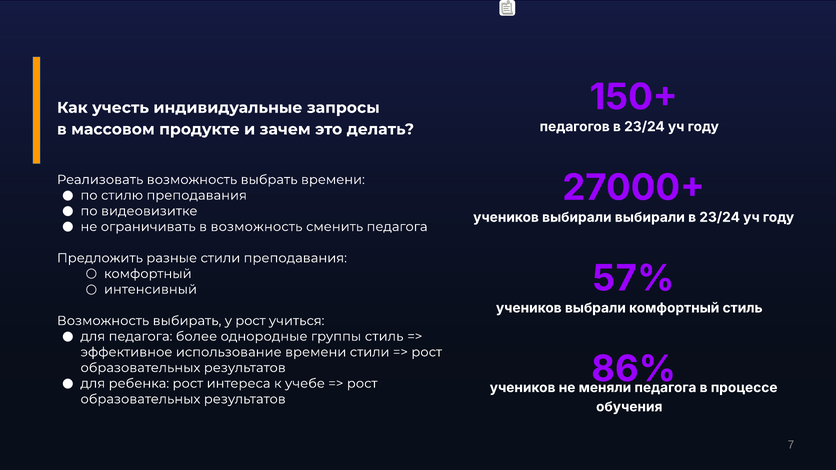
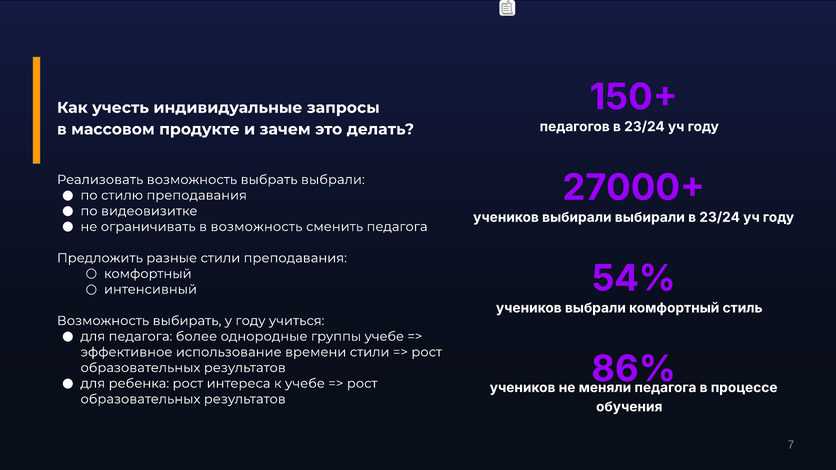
выбрать времени: времени -> выбрали (333, 180)
57%: 57% -> 54% (634, 279)
у рост: рост -> году (251, 321)
группы стиль: стиль -> учебе (384, 337)
